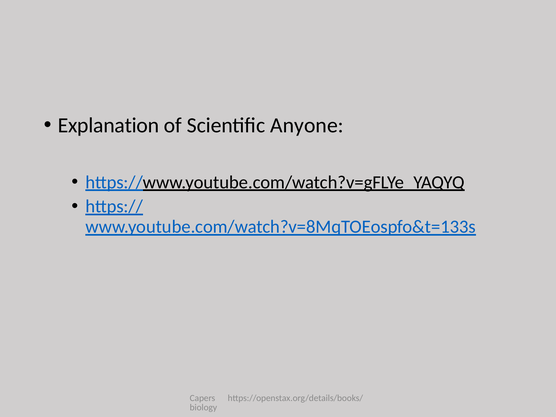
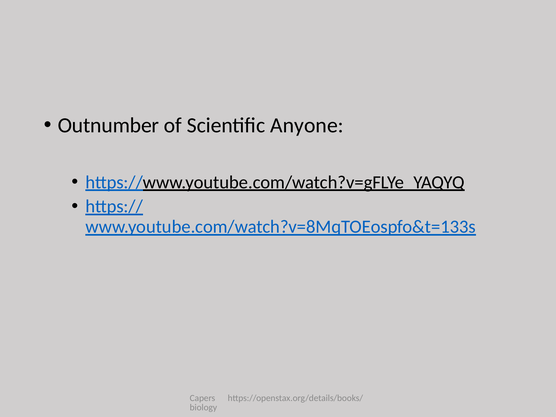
Explanation: Explanation -> Outnumber (108, 125)
